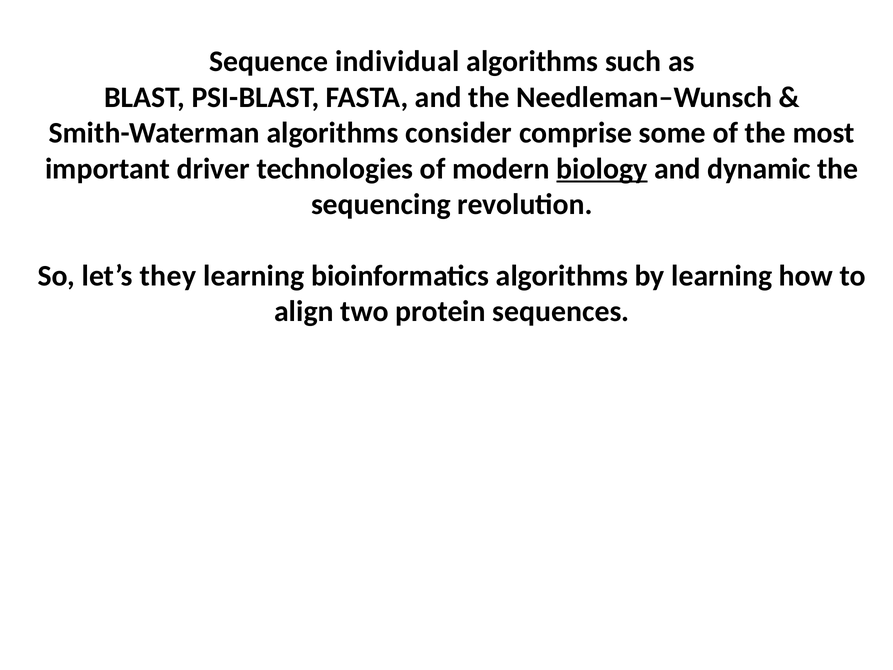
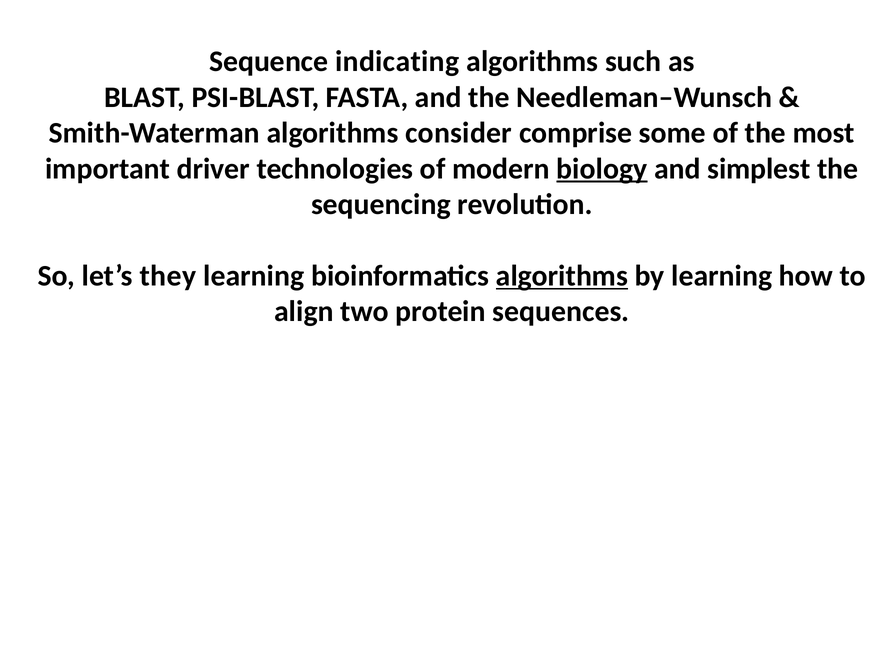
individual: individual -> indicating (397, 62)
dynamic: dynamic -> simplest (759, 169)
algorithms underline: none -> present (562, 276)
